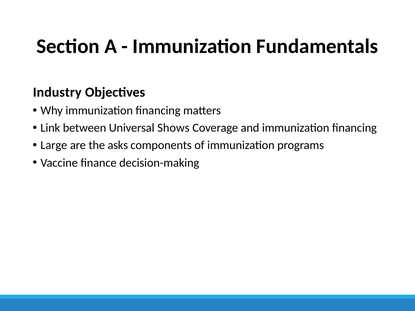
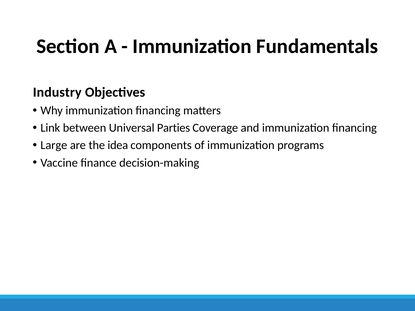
Shows: Shows -> Parties (174, 128)
asks: asks -> idea (118, 145)
